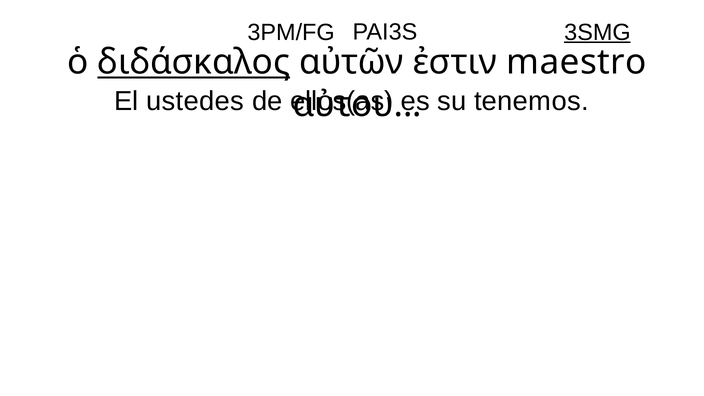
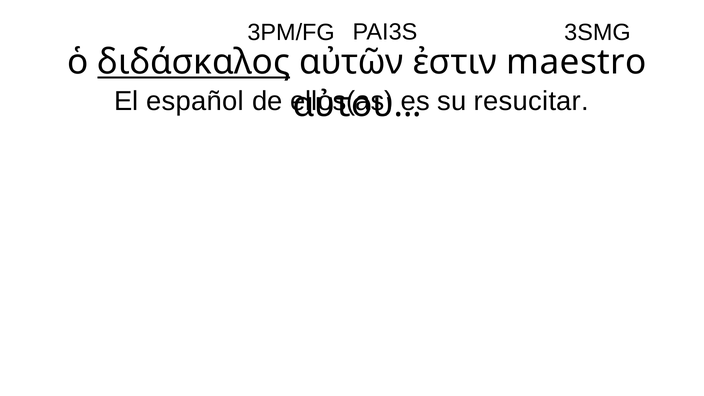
3SMG underline: present -> none (597, 32)
ustedes: ustedes -> español (195, 101)
tenemos: tenemos -> resucitar (531, 101)
